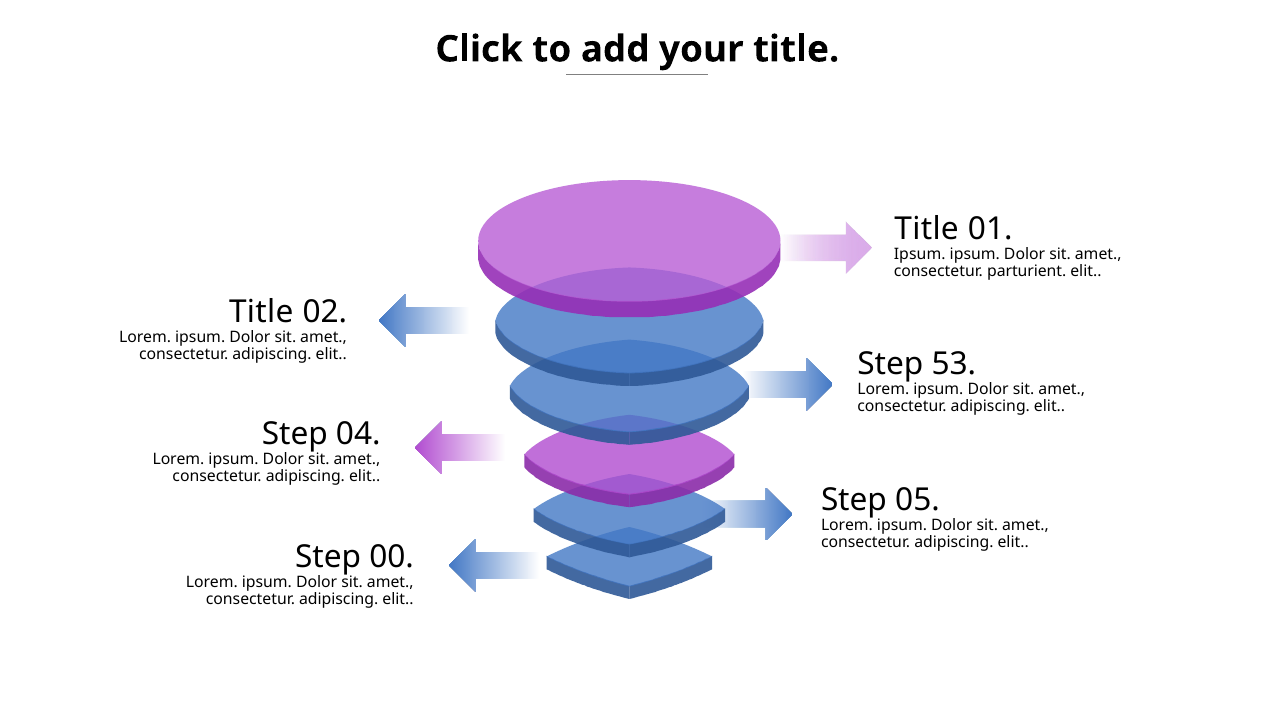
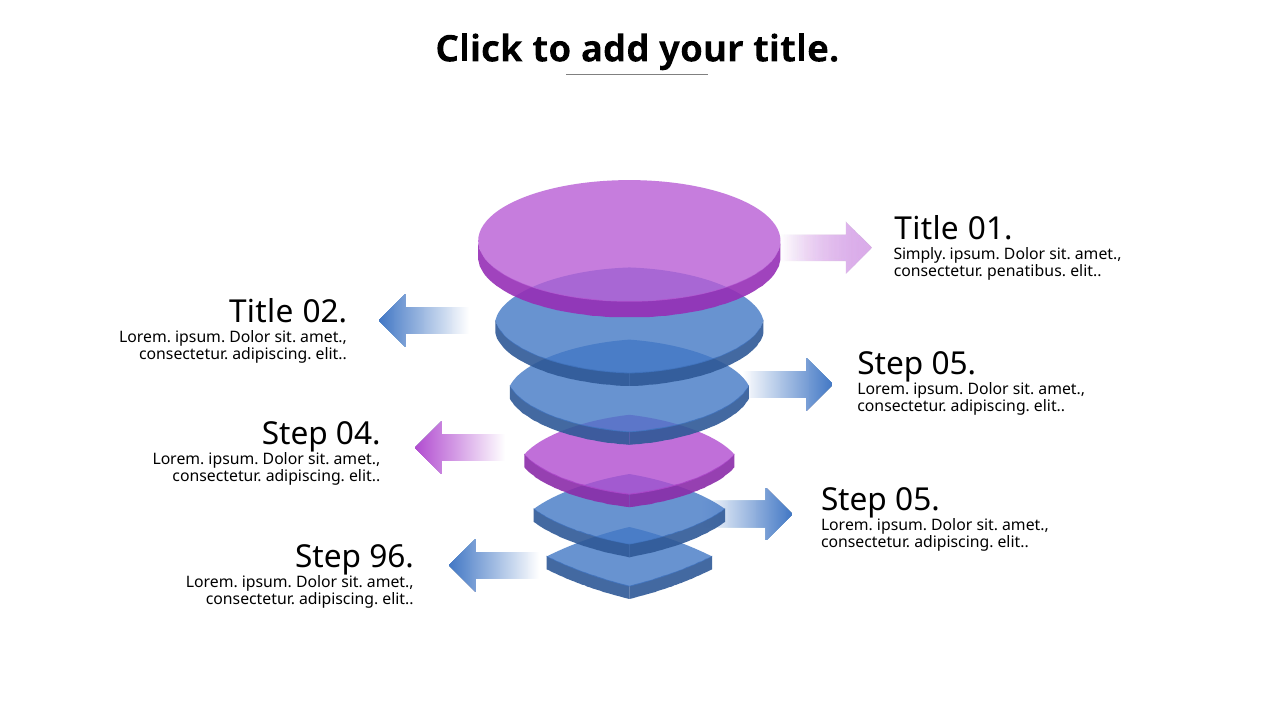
Ipsum: Ipsum -> Simply (920, 254)
parturient: parturient -> penatibus (1027, 271)
53: 53 -> 05 (954, 364)
00: 00 -> 96 (392, 557)
